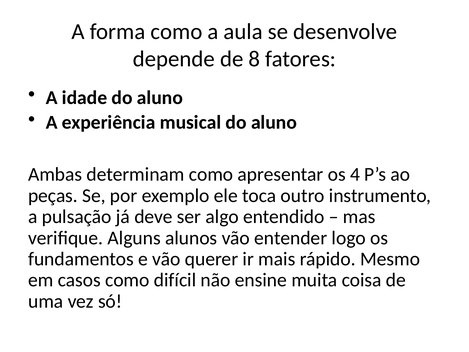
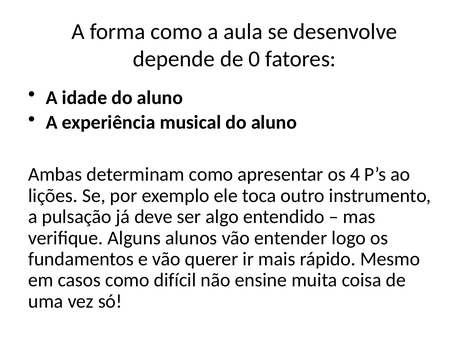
8: 8 -> 0 (254, 59)
peças: peças -> lições (53, 196)
